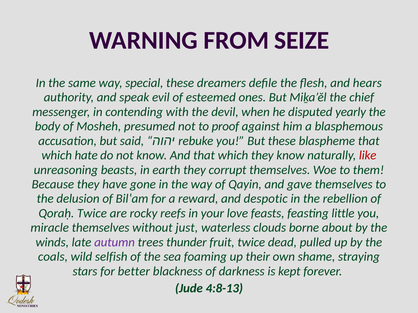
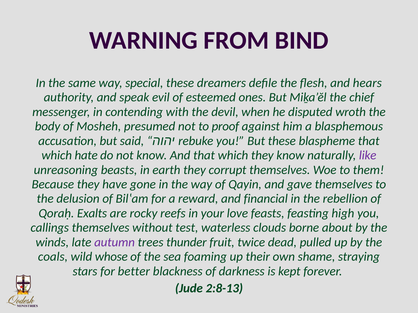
SEIZE: SEIZE -> BIND (302, 40)
yearly: yearly -> wroth (351, 112)
like colour: red -> purple (368, 156)
despotic: despotic -> financial (266, 199)
Qoraḥ Twice: Twice -> Exalts (92, 214)
little: little -> high (343, 214)
miracle: miracle -> callings (50, 228)
just: just -> test (187, 228)
selfish: selfish -> whose (111, 257)
4:8-13: 4:8-13 -> 2:8-13 (224, 289)
